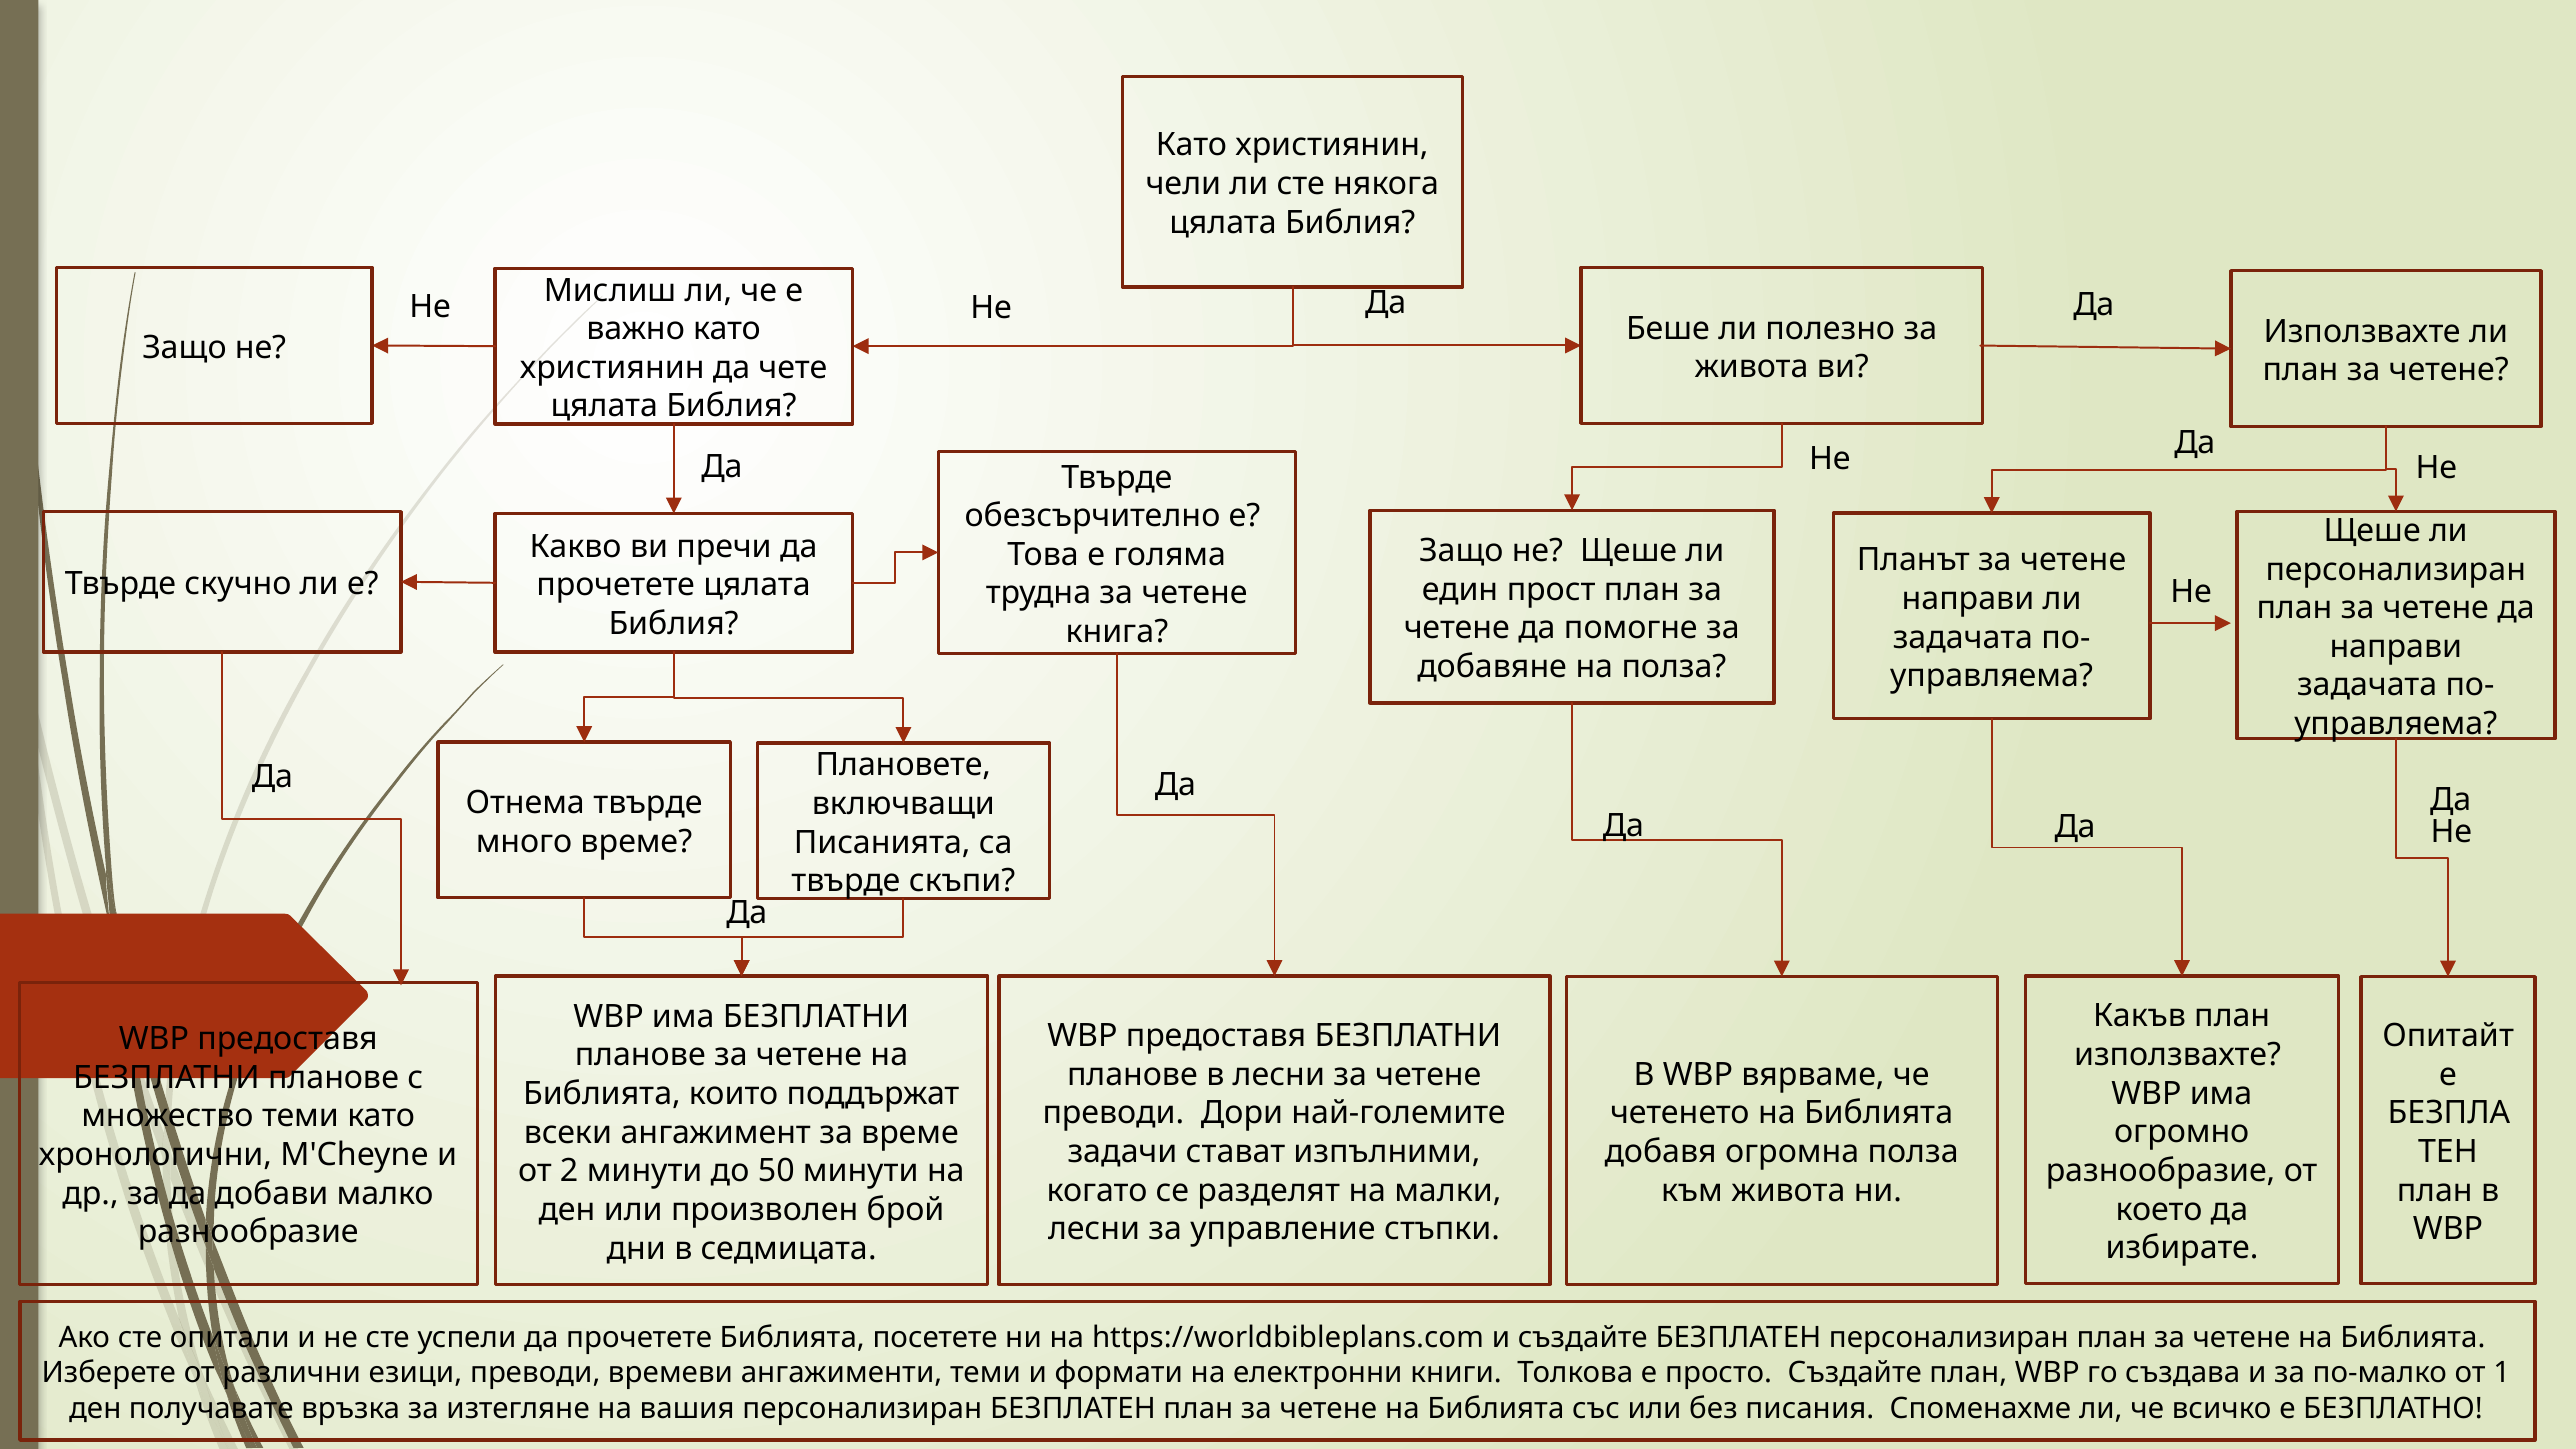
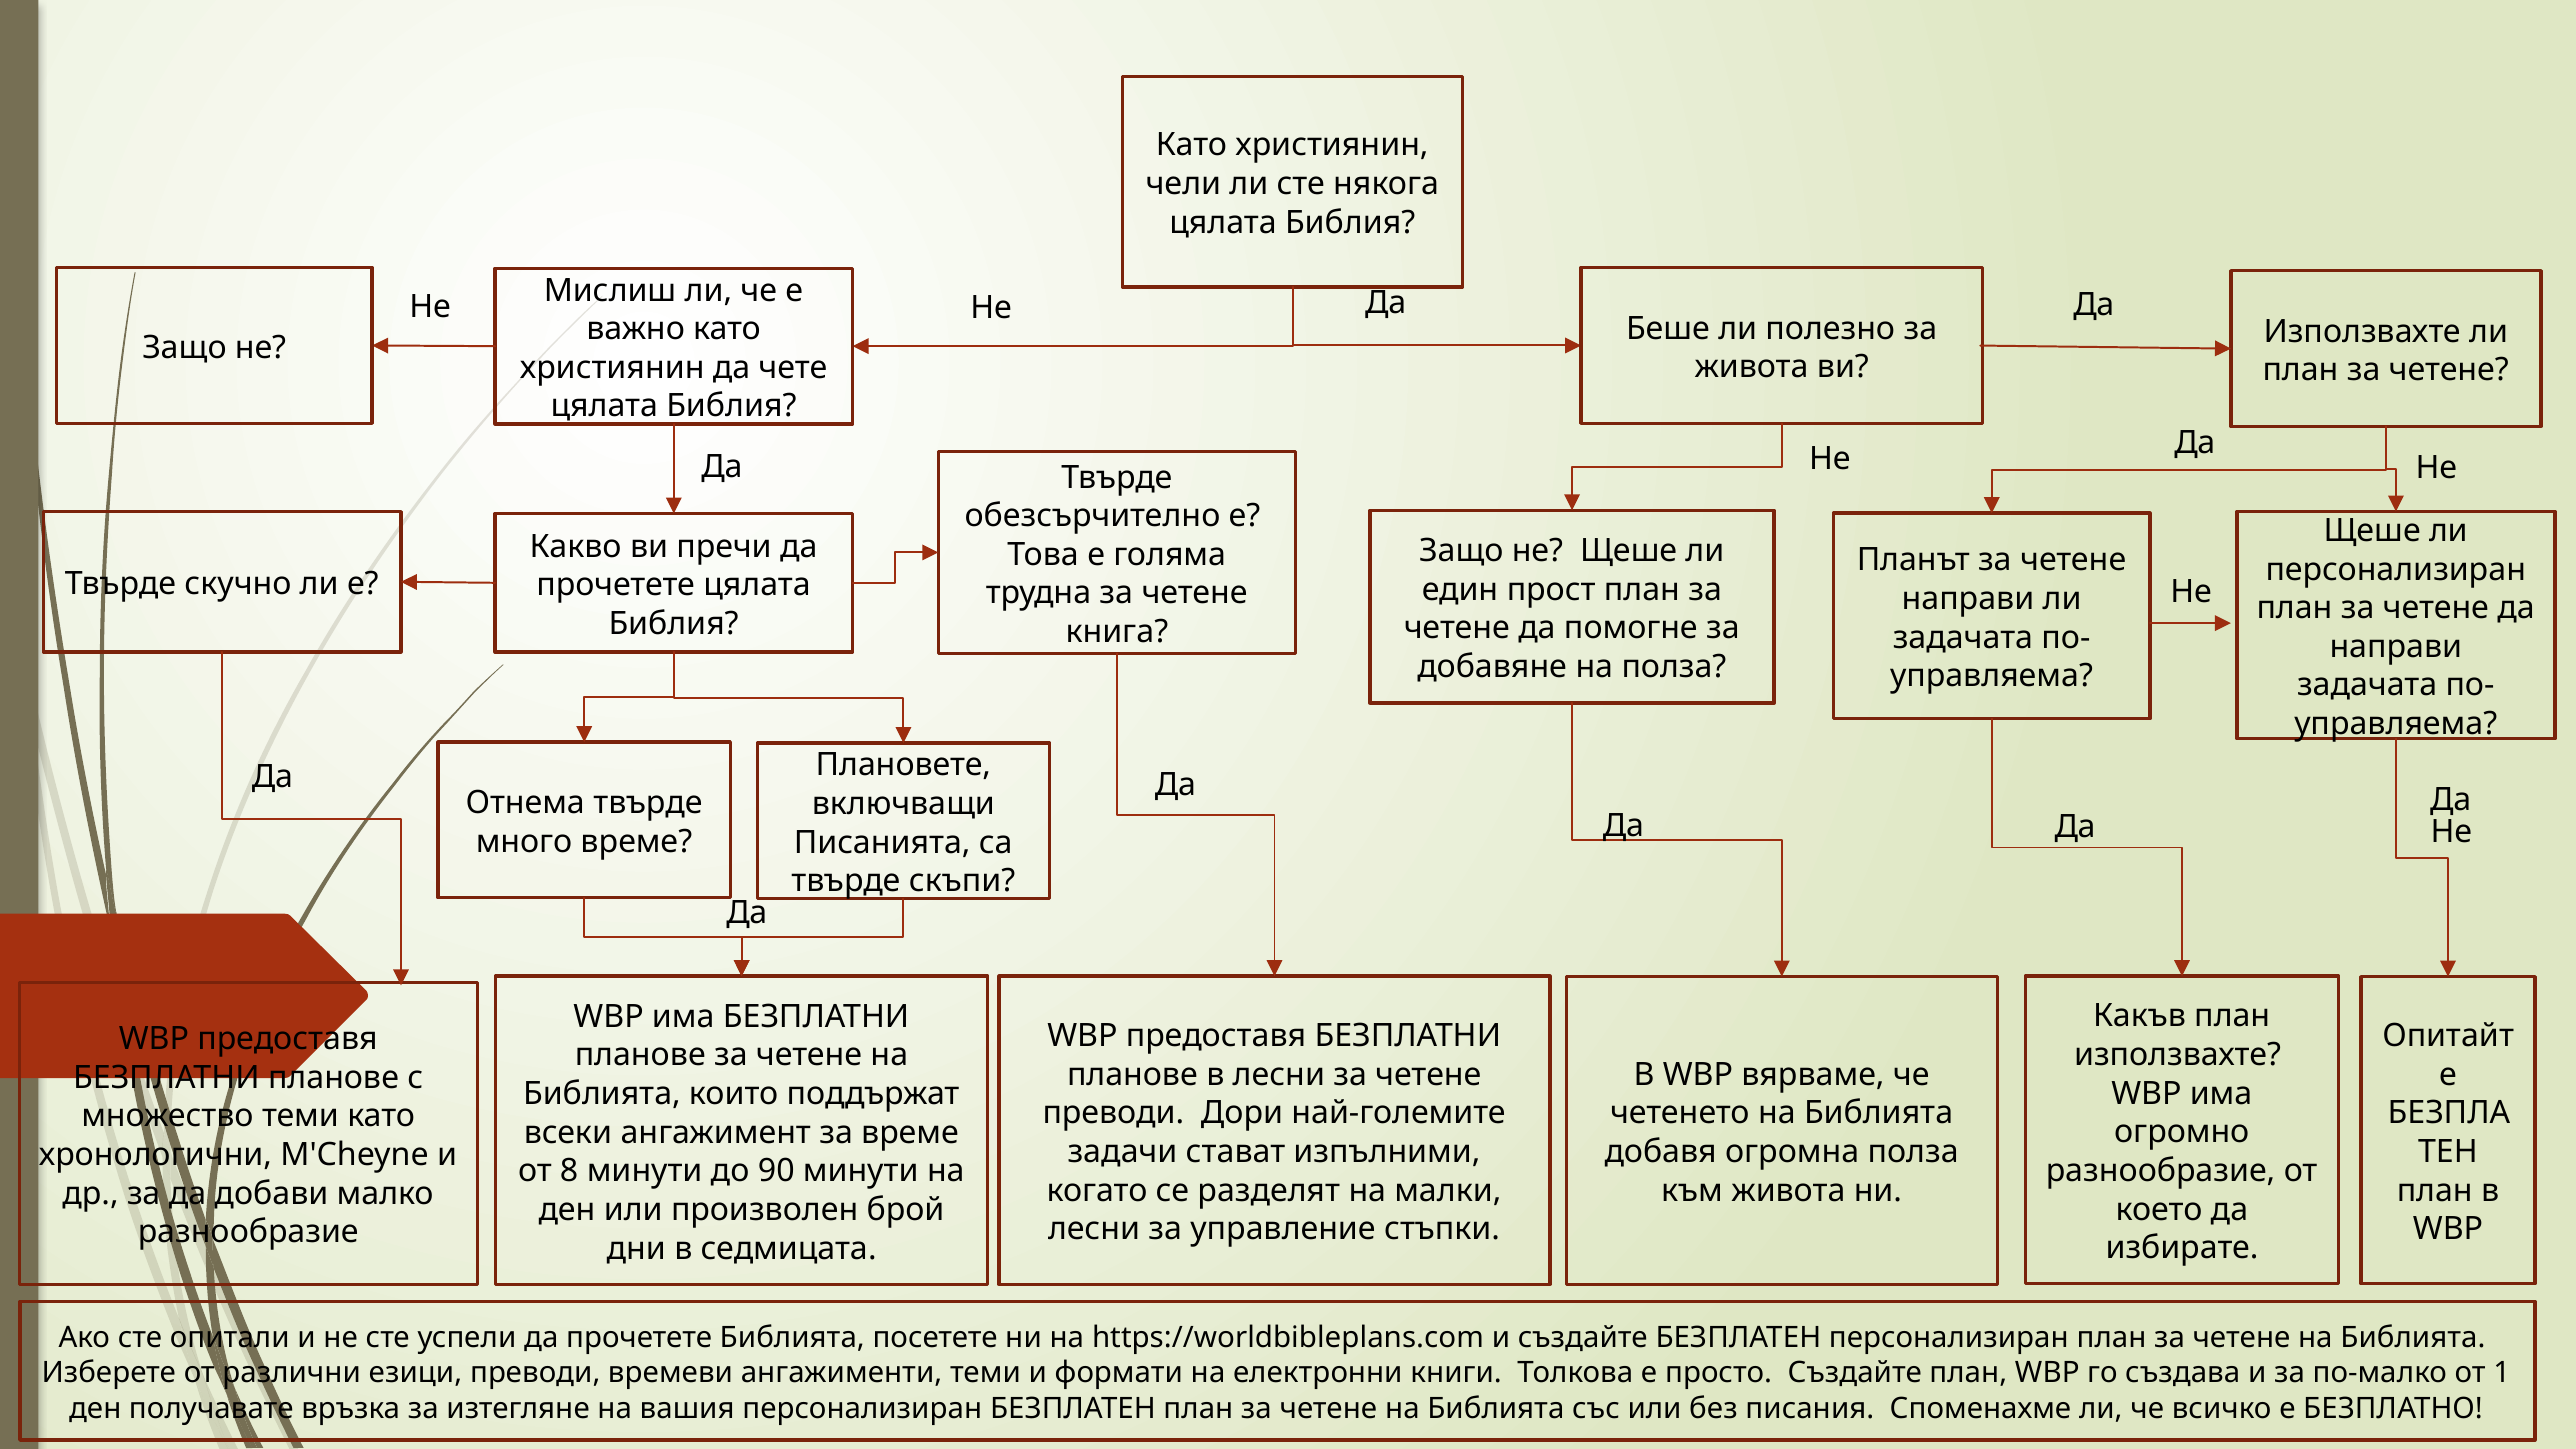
2: 2 -> 8 (569, 1171)
50: 50 -> 90 (776, 1171)
